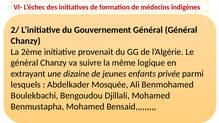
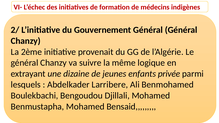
Mosquée: Mosquée -> Larribere (110, 85)
